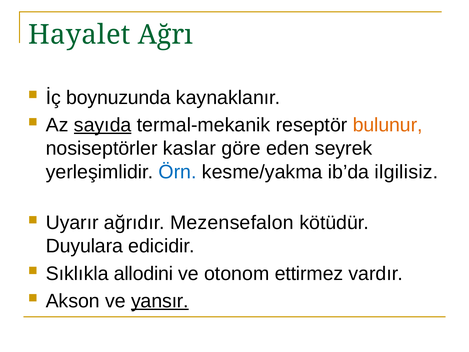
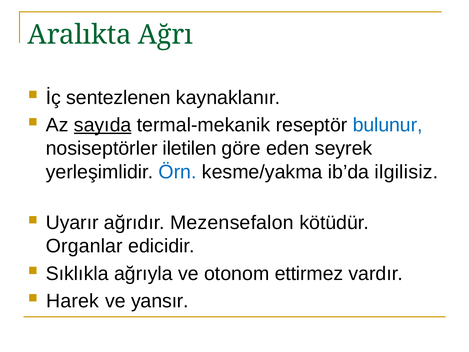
Hayalet: Hayalet -> Aralıkta (80, 35)
boynuzunda: boynuzunda -> sentezlenen (118, 98)
bulunur colour: orange -> blue (388, 125)
kaslar: kaslar -> iletilen (190, 148)
Duyulara: Duyulara -> Organlar (84, 246)
allodini: allodini -> ağrıyla (143, 273)
Akson: Akson -> Harek (73, 301)
yansır underline: present -> none (160, 301)
